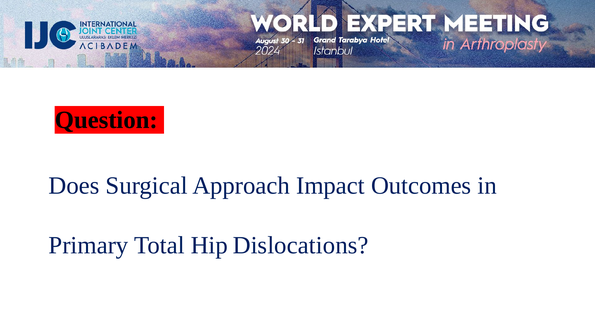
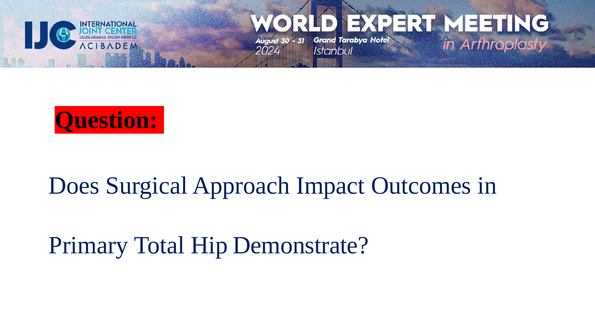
Dislocations: Dislocations -> Demonstrate (301, 245)
